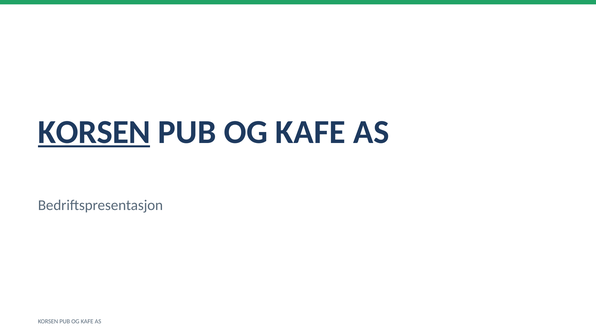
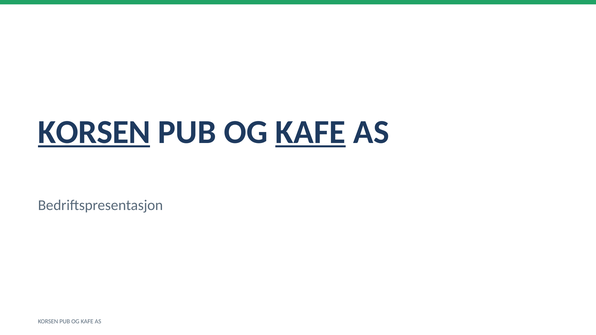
KAFE underline: none -> present (310, 132)
